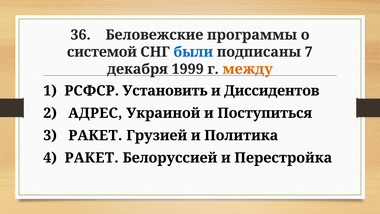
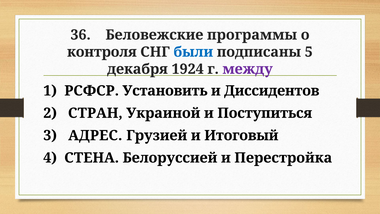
системой: системой -> контроля (102, 52)
7: 7 -> 5 (309, 52)
1999: 1999 -> 1924 (188, 69)
между colour: orange -> purple (248, 69)
АДРЕС: АДРЕС -> СТРАН (95, 113)
3 РАКЕТ: РАКЕТ -> АДРЕС (95, 135)
Политика: Политика -> Итоговый (241, 135)
4 РАКЕТ: РАКЕТ -> СТЕНА (92, 158)
